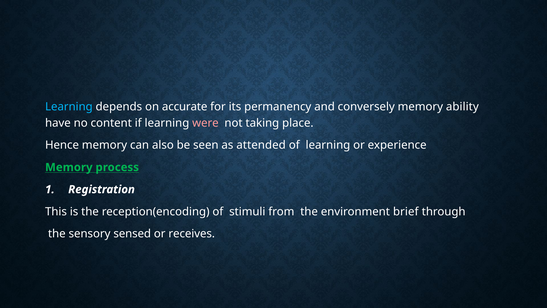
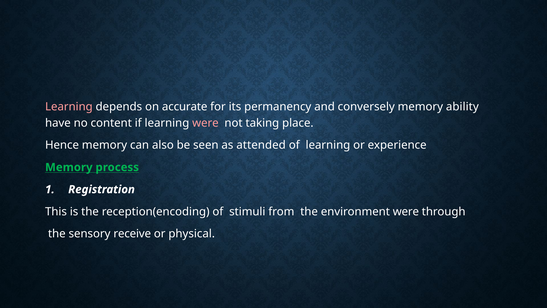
Learning colour: light blue -> pink (69, 106)
environment brief: brief -> were (406, 211)
sensed: sensed -> receive (132, 234)
receives: receives -> physical (192, 234)
